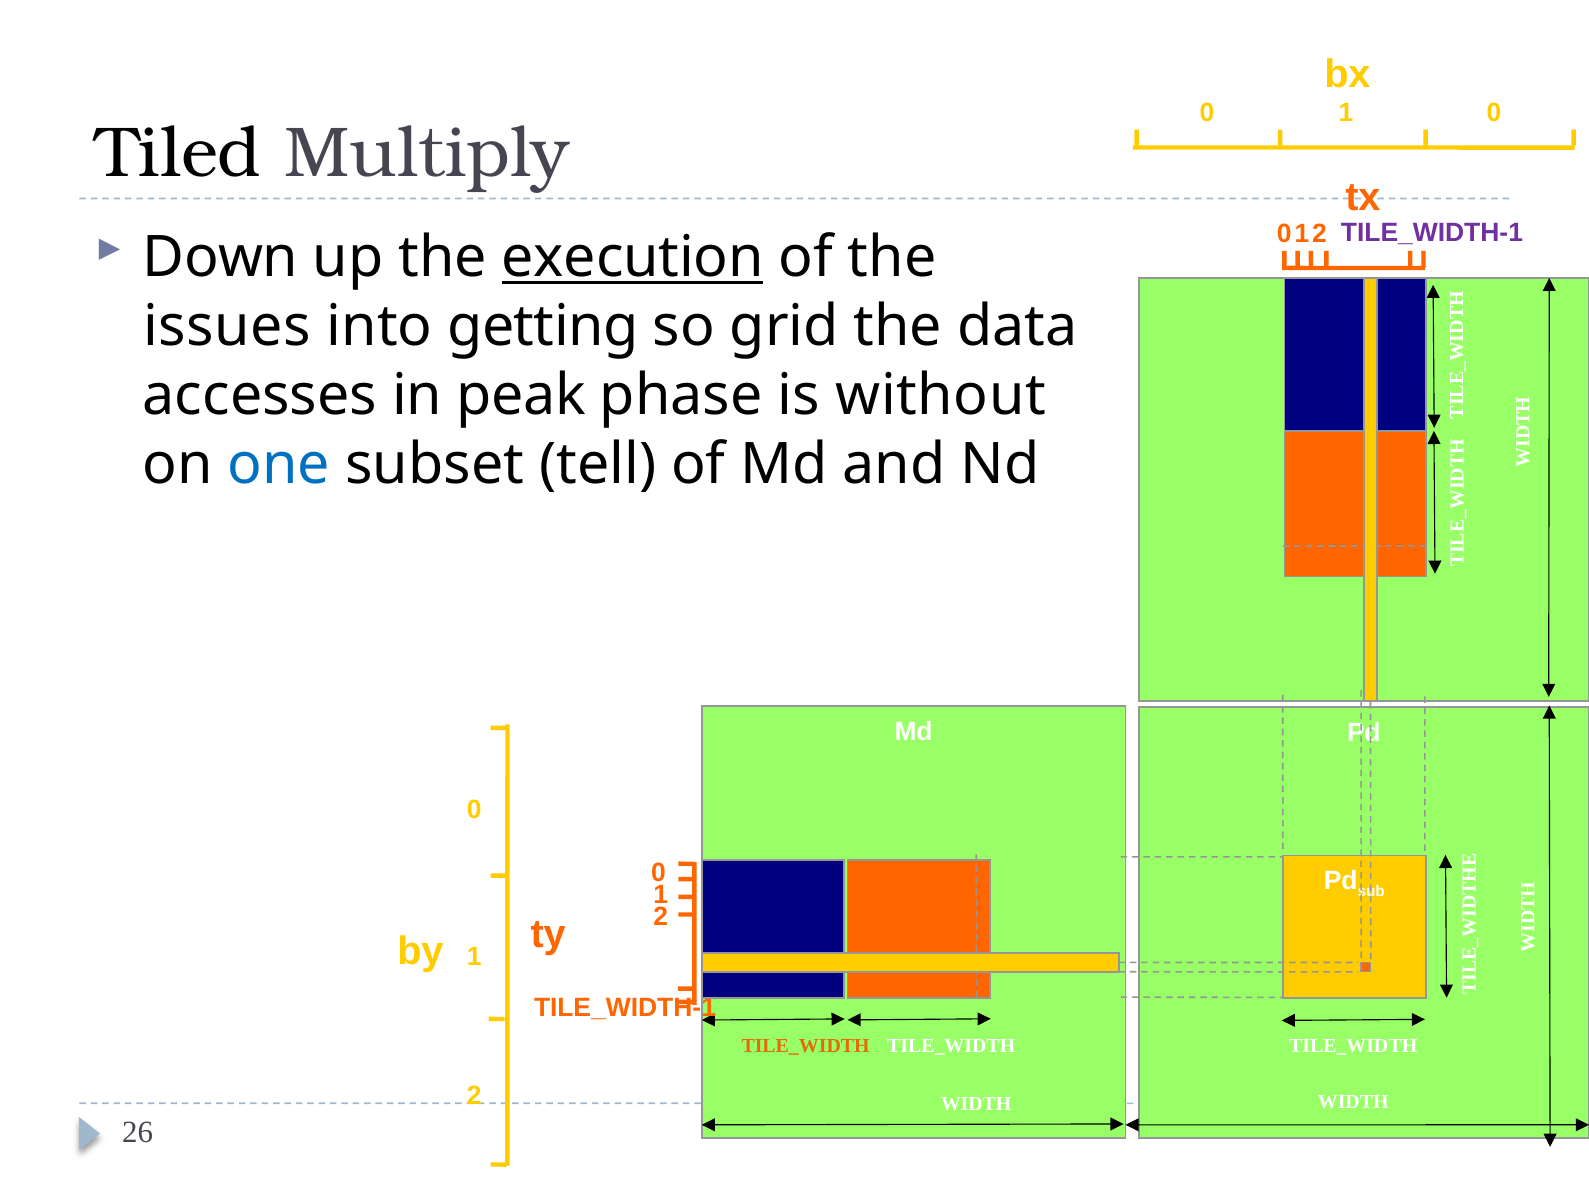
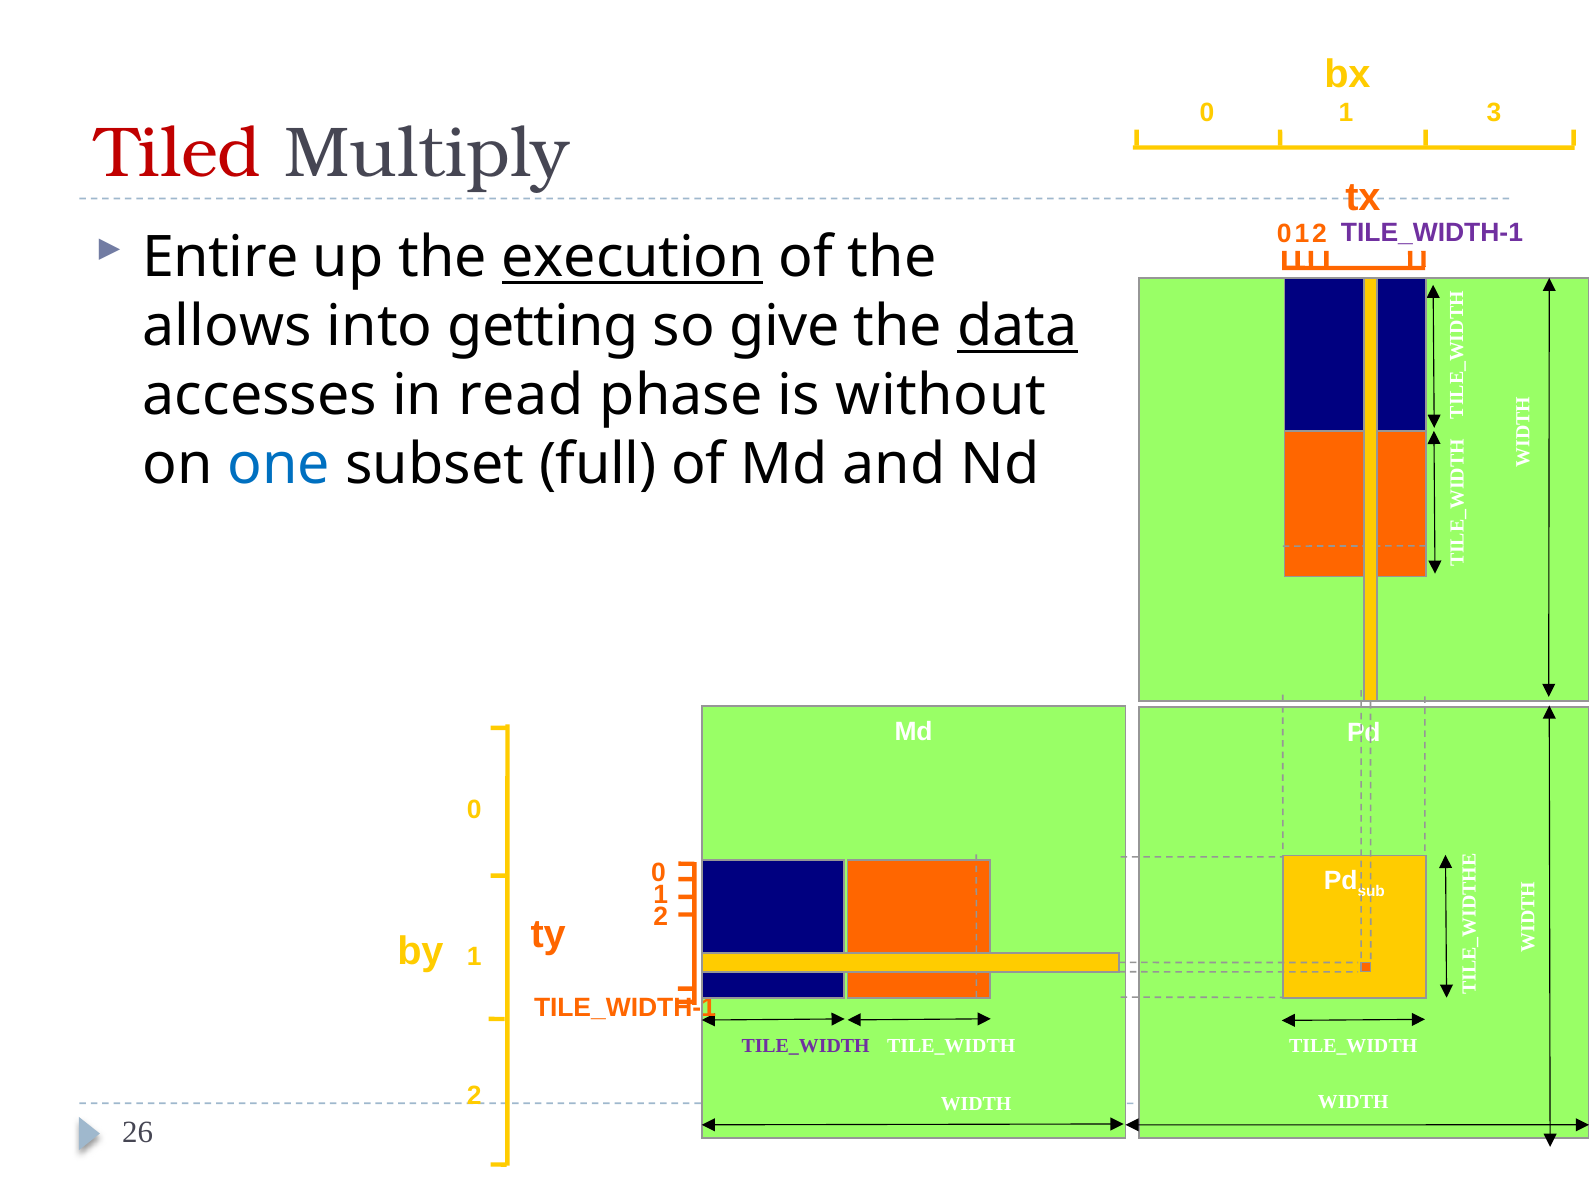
0 1 0: 0 -> 3 (1494, 113)
Tiled colour: black -> red (178, 153)
Down: Down -> Entire (221, 258)
issues: issues -> allows (227, 327)
grid: grid -> give (785, 327)
data underline: none -> present (1018, 327)
peak: peak -> read (521, 396)
tell: tell -> full (598, 465)
TILE_WIDTH colour: orange -> purple (806, 1046)
